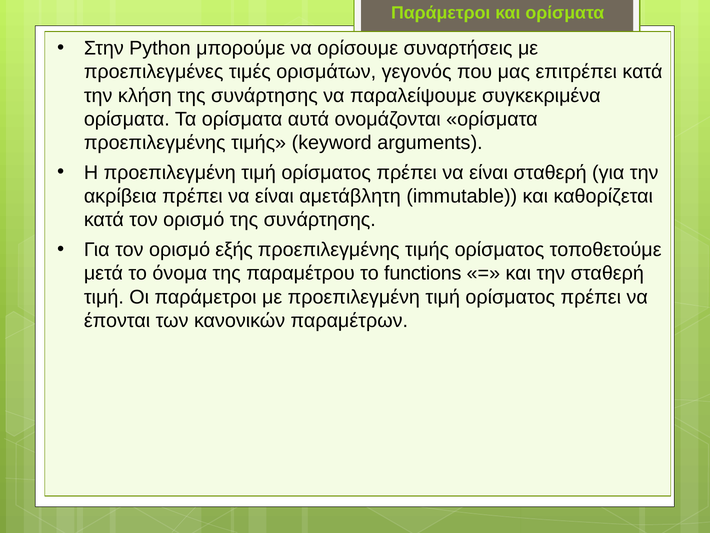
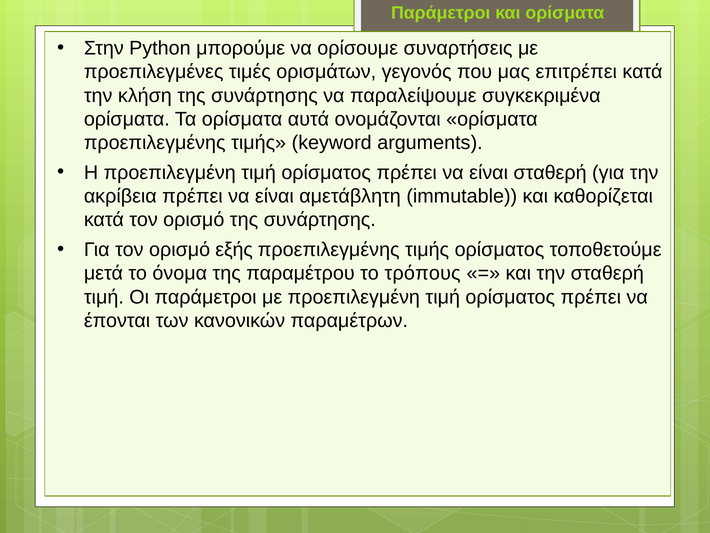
functions: functions -> τρόπους (423, 273)
